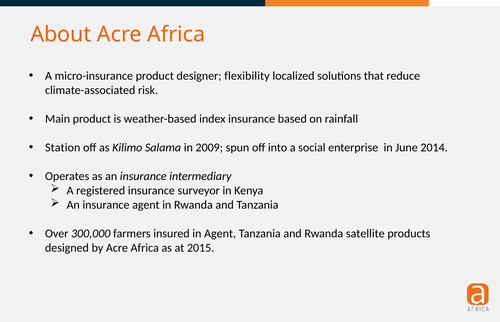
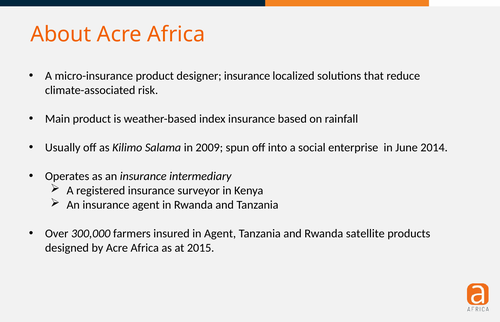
designer flexibility: flexibility -> insurance (247, 76)
Station: Station -> Usually (63, 147)
